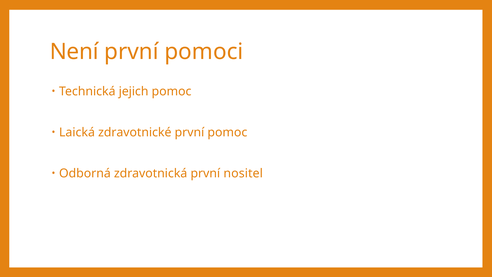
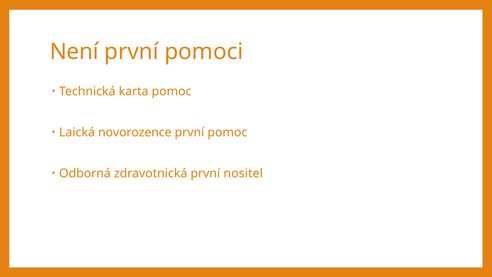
jejich: jejich -> karta (134, 91)
zdravotnické: zdravotnické -> novorozence (135, 132)
